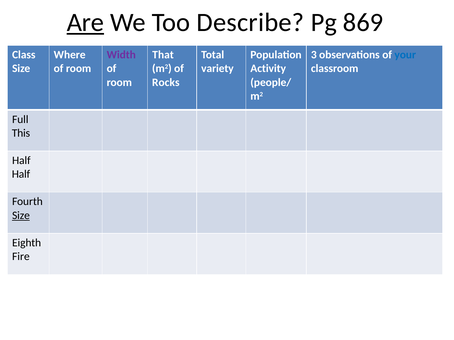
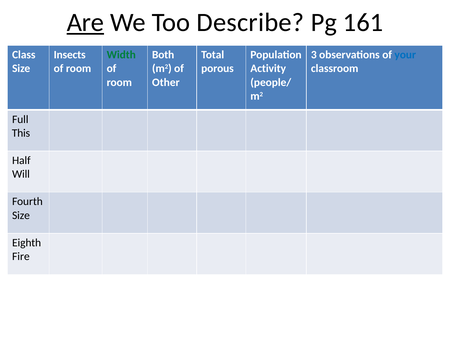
869: 869 -> 161 (363, 23)
Where: Where -> Insects (70, 55)
Width colour: purple -> green (121, 55)
That: That -> Both (163, 55)
variety: variety -> porous (217, 69)
Rocks: Rocks -> Other (166, 82)
Half: Half -> Will (21, 174)
Size underline: present -> none (21, 216)
